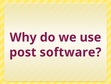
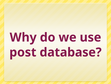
software: software -> database (71, 52)
